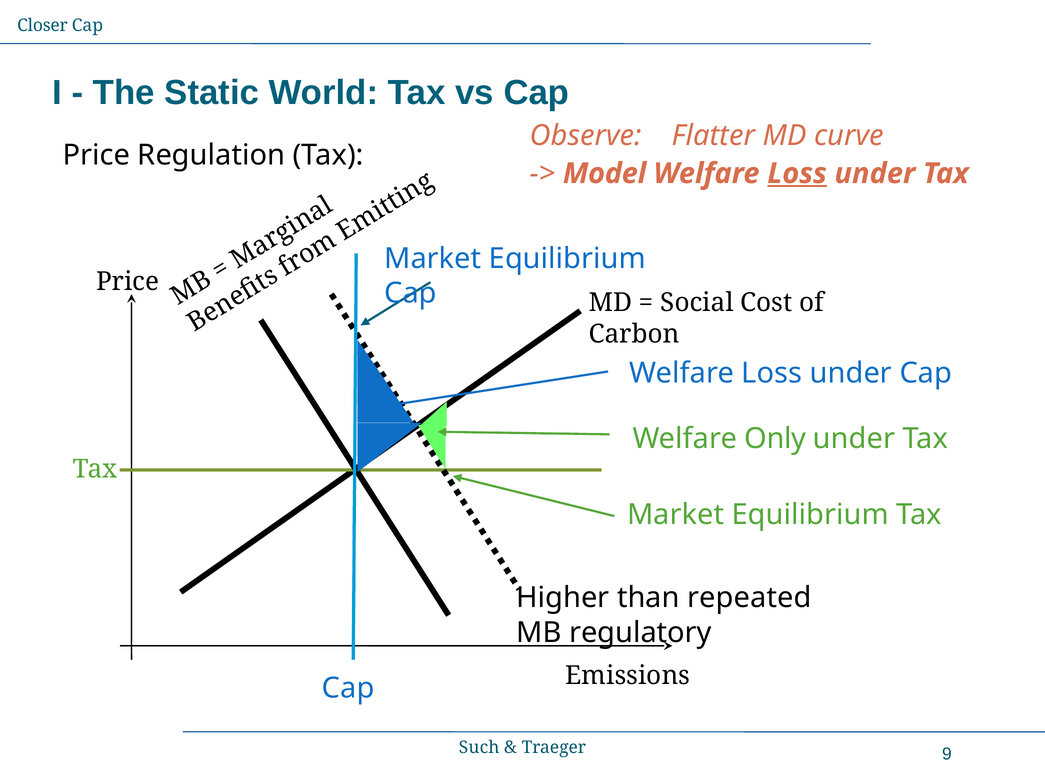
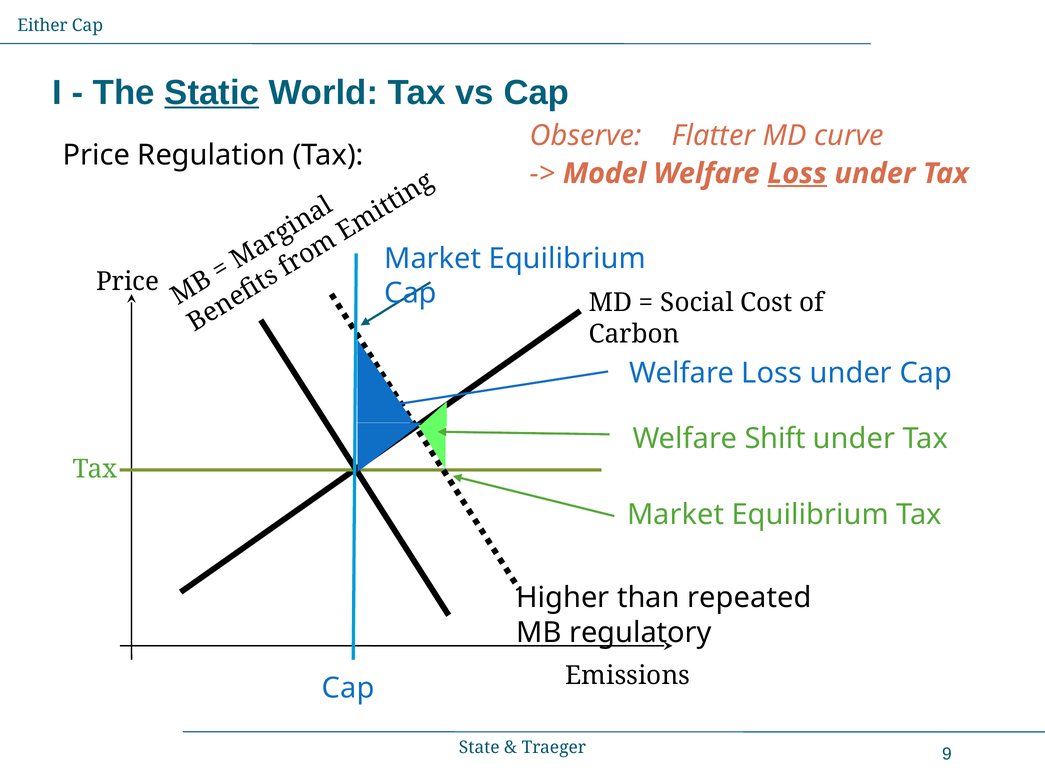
Closer: Closer -> Either (42, 26)
Static underline: none -> present (212, 93)
Only: Only -> Shift (775, 439)
Such: Such -> State (479, 747)
